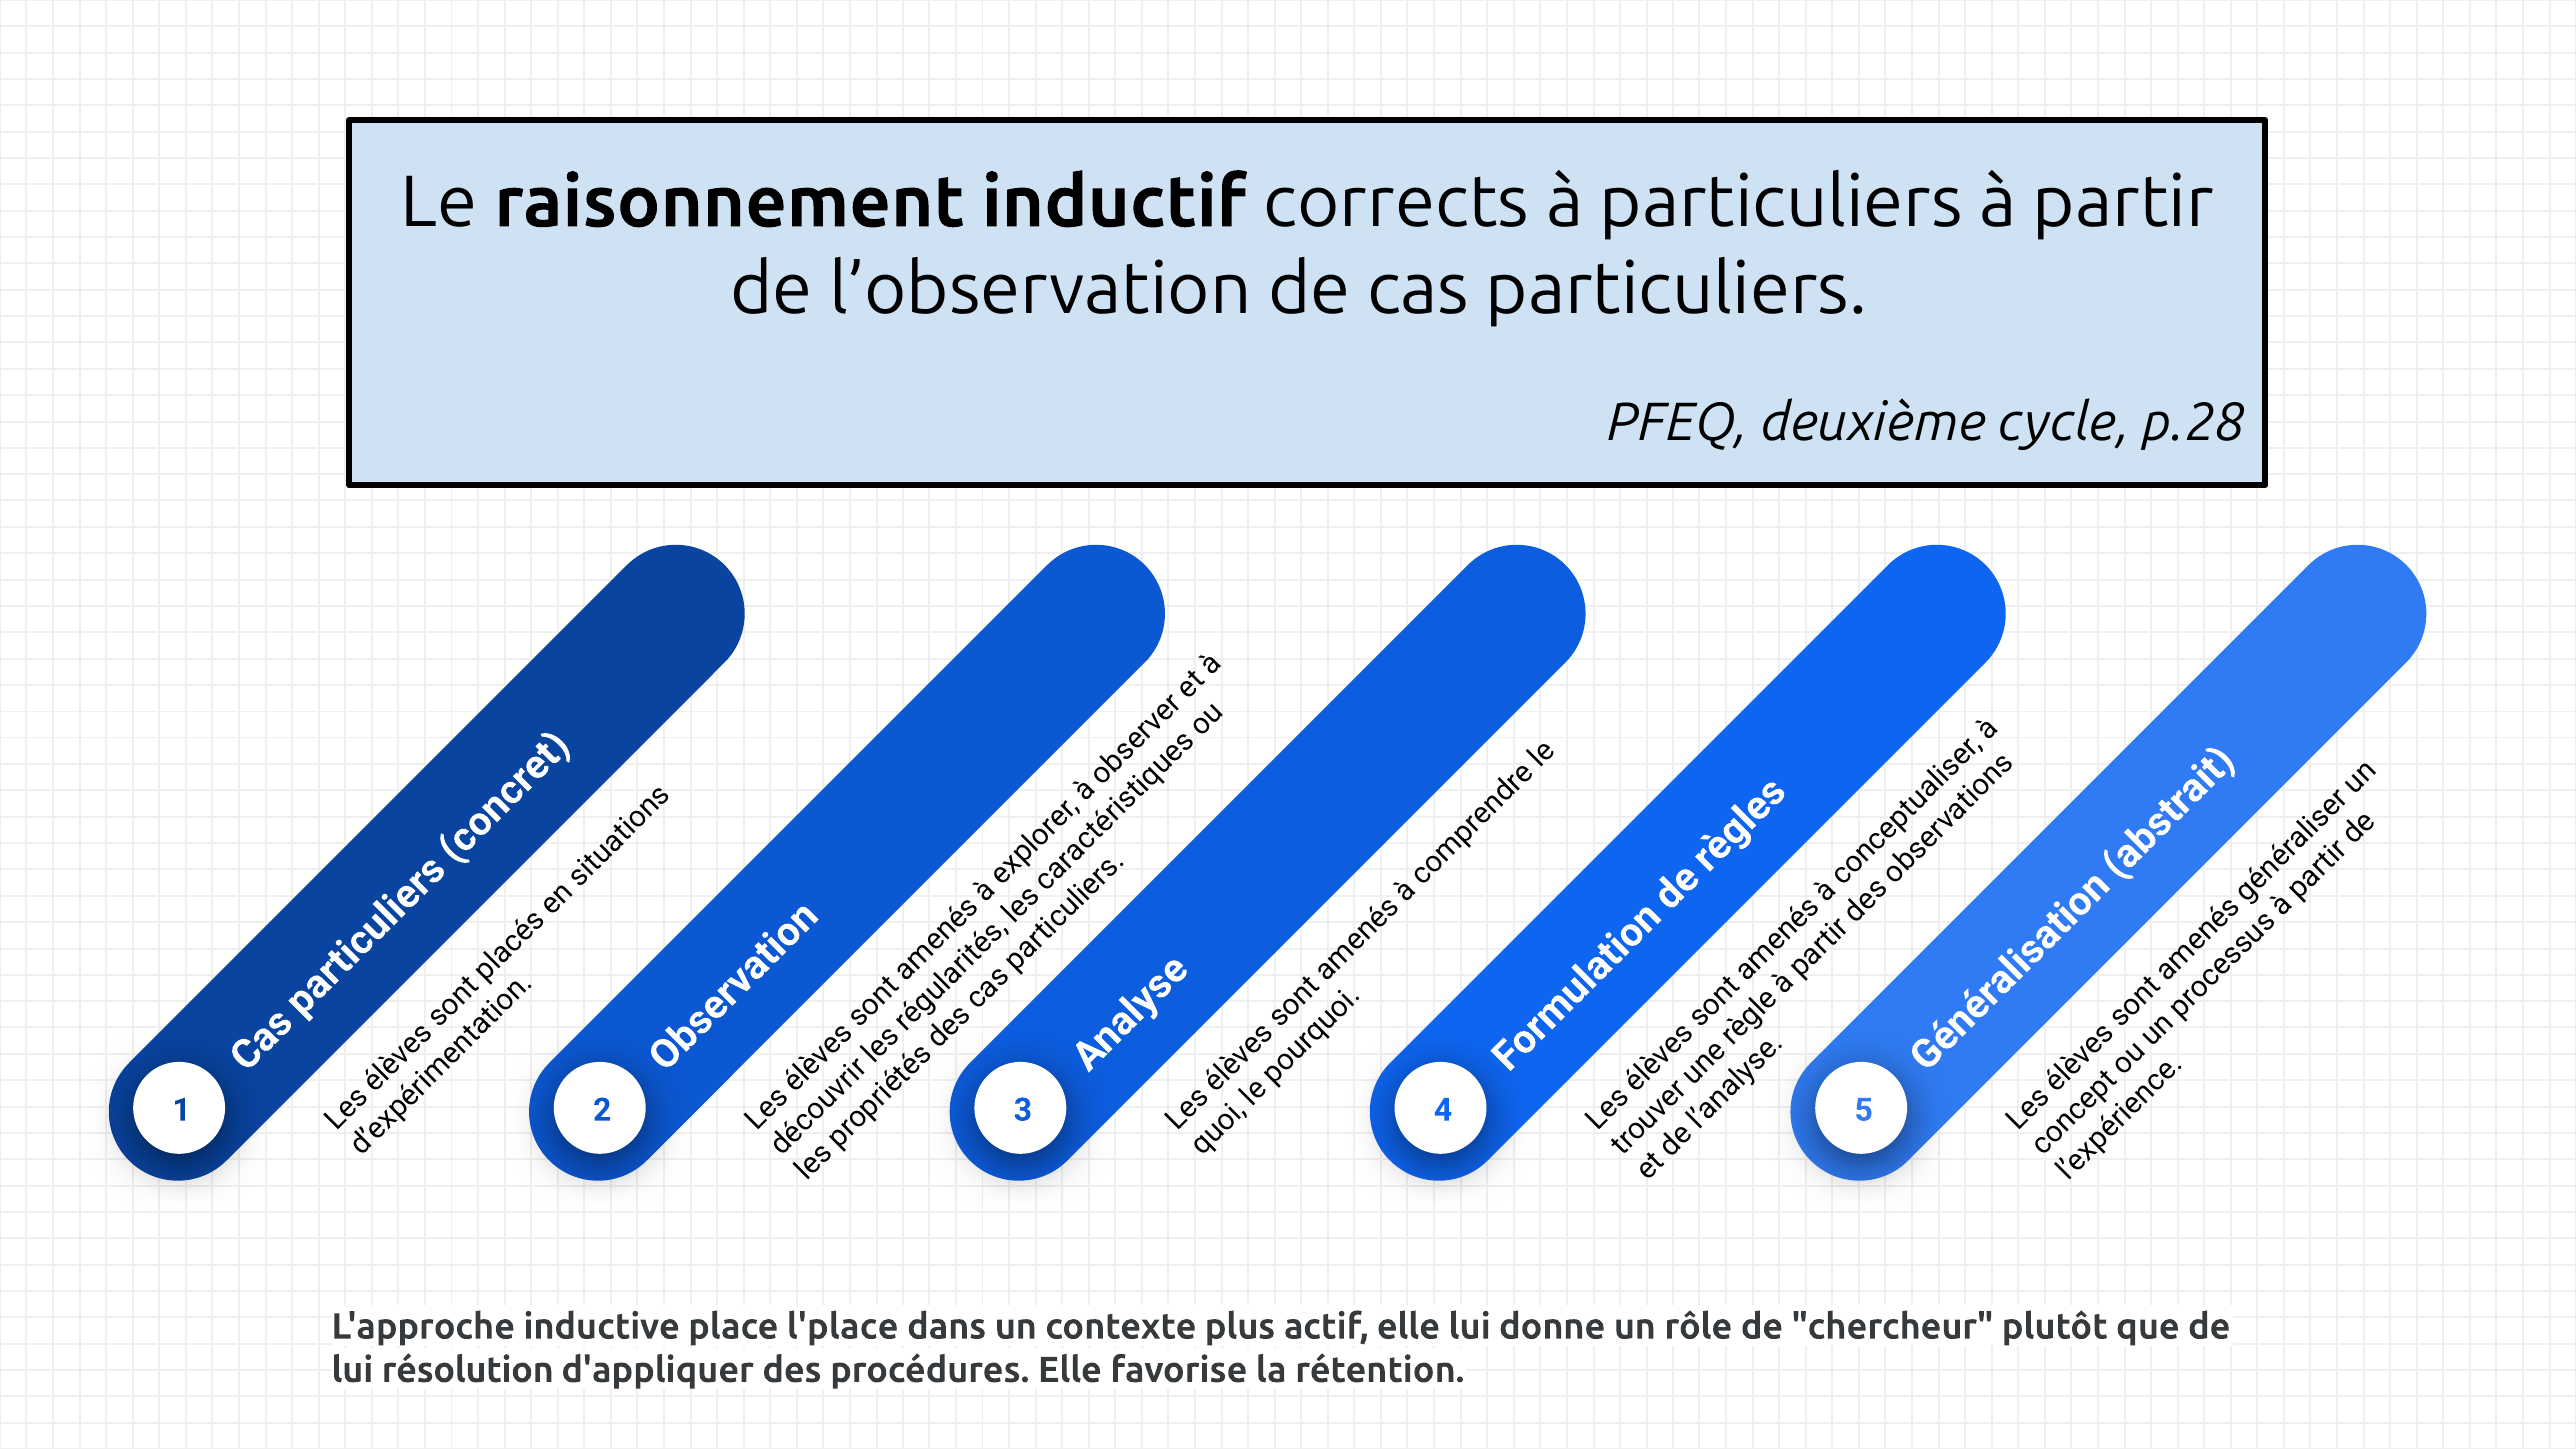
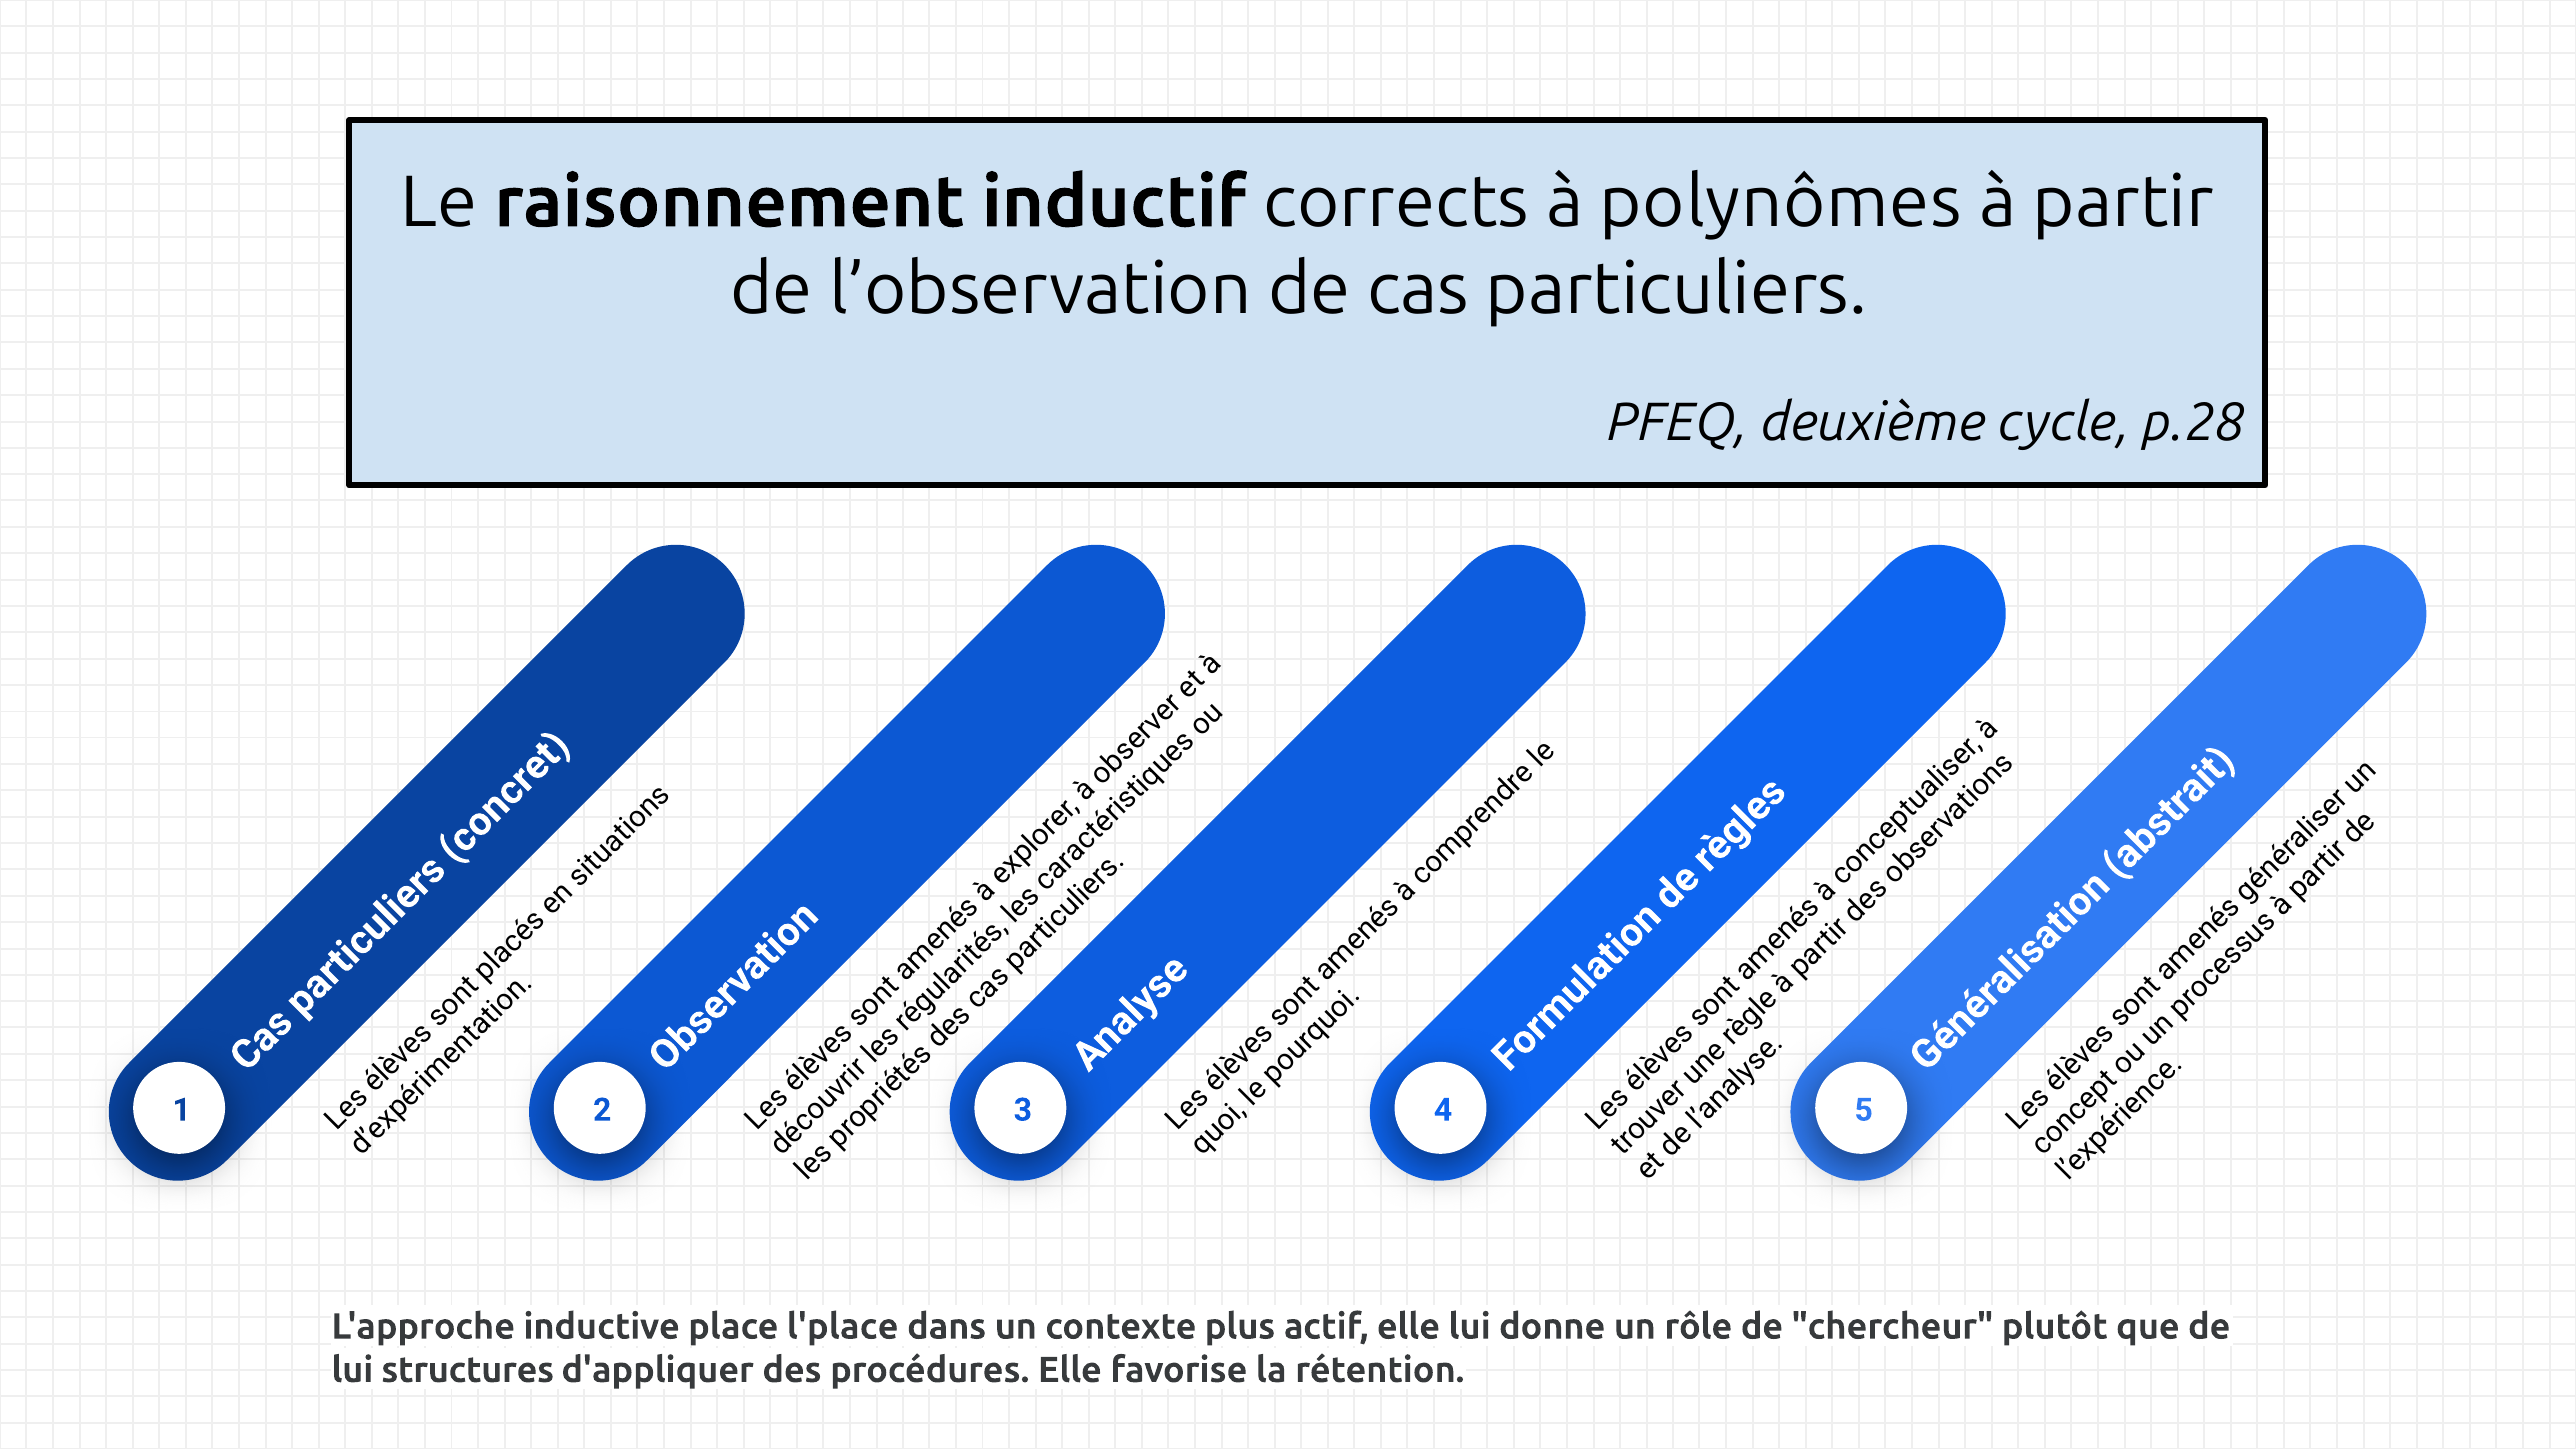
à particuliers: particuliers -> polynômes (1781, 203)
résolution: résolution -> structures (468, 1370)
